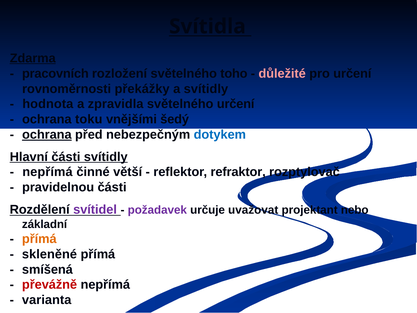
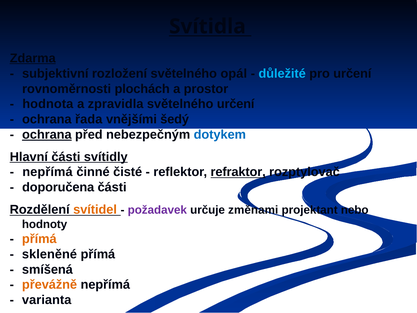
pracovních: pracovních -> subjektivní (55, 73)
toho: toho -> opál (234, 73)
důležité colour: pink -> light blue (282, 73)
překážky: překážky -> plochách (142, 89)
a svítidly: svítidly -> prostor (206, 89)
toku: toku -> řada (89, 119)
větší: větší -> čisté (128, 172)
refraktor underline: none -> present (238, 172)
pravidelnou: pravidelnou -> doporučena (58, 187)
svítidel colour: purple -> orange (95, 210)
uvažovat: uvažovat -> změnami (253, 210)
základní: základní -> hodnoty (45, 224)
převážně colour: red -> orange (50, 285)
